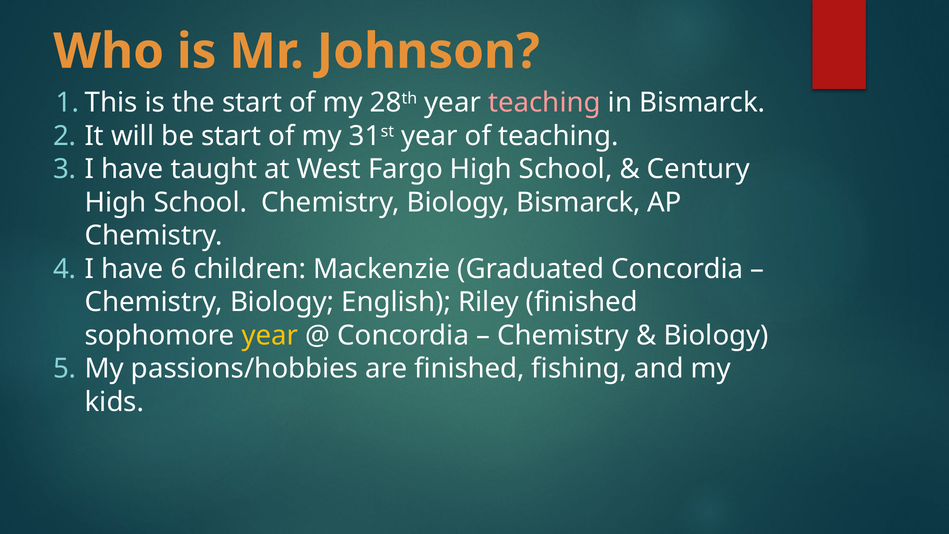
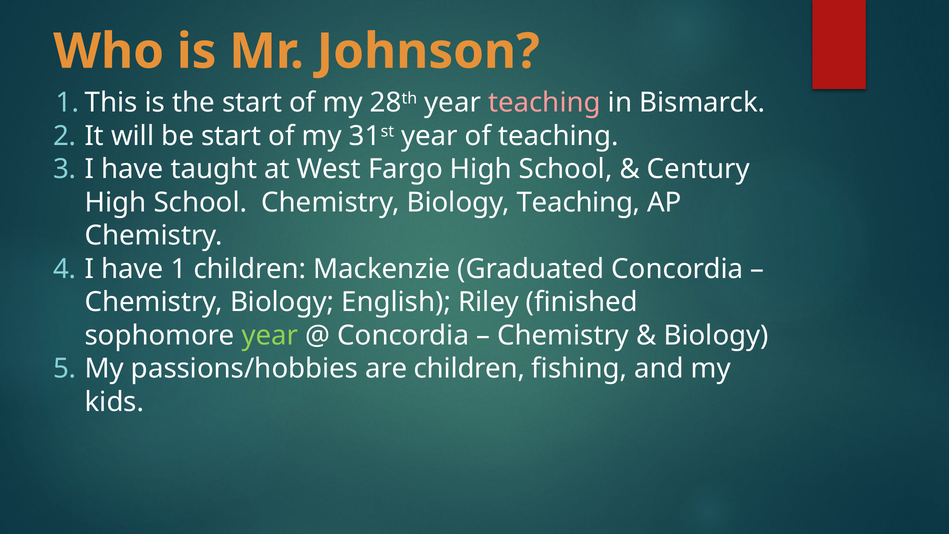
Biology Bismarck: Bismarck -> Teaching (579, 202)
6: 6 -> 1 (178, 269)
year colour: yellow -> light green (270, 335)
are finished: finished -> children (469, 369)
